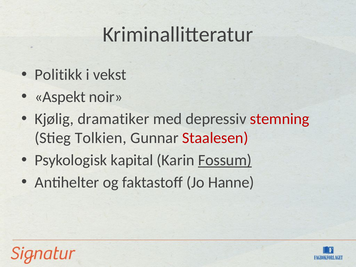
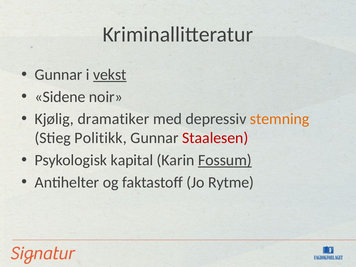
Politikk: Politikk -> Gunnar (59, 75)
vekst underline: none -> present (110, 75)
Aspekt: Aspekt -> Sidene (60, 97)
stemning colour: red -> orange (280, 119)
Tolkien: Tolkien -> Politikk (101, 138)
Hanne: Hanne -> Rytme (231, 182)
